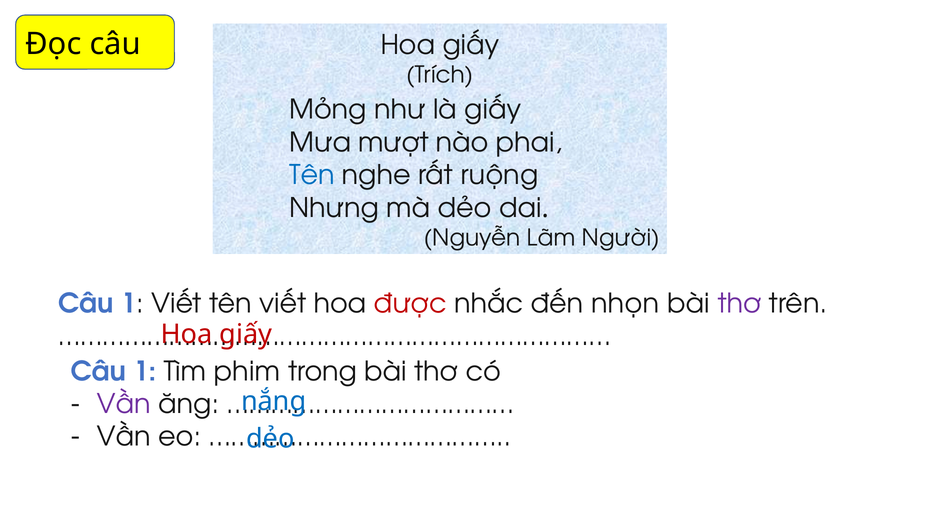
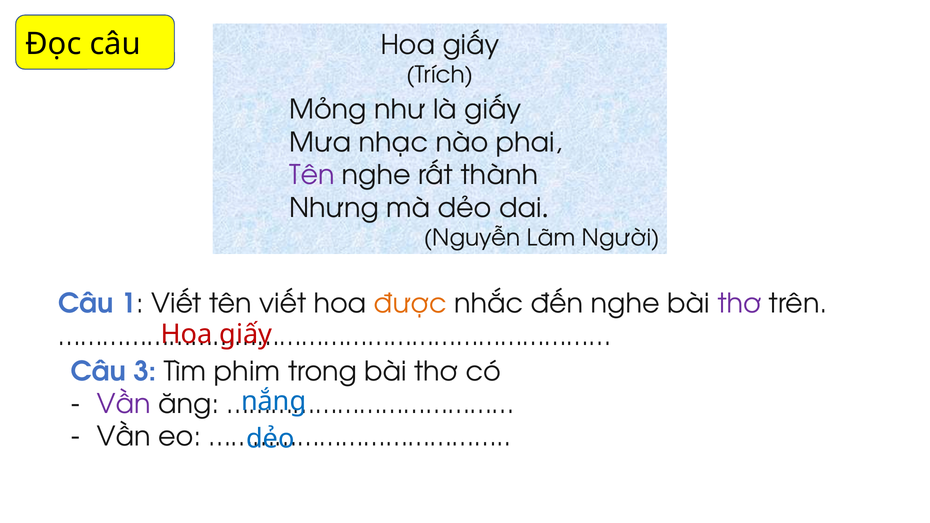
mượt: mượt -> nhạc (393, 143)
Tên colour: blue -> purple (312, 176)
ruộng: ruộng -> thành (500, 176)
được colour: red -> orange (410, 304)
đến nhọn: nhọn -> nghe (625, 304)
1: 1 -> 3 (145, 372)
